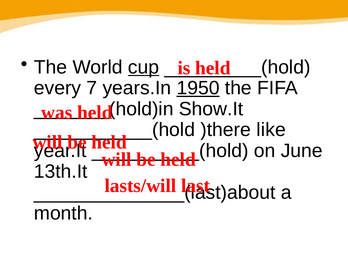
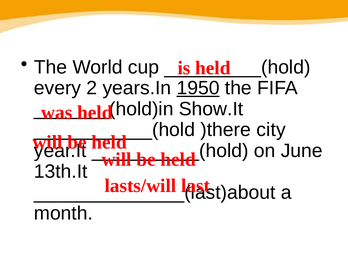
cup underline: present -> none (144, 67)
7: 7 -> 2 (92, 88)
like: like -> city (271, 130)
